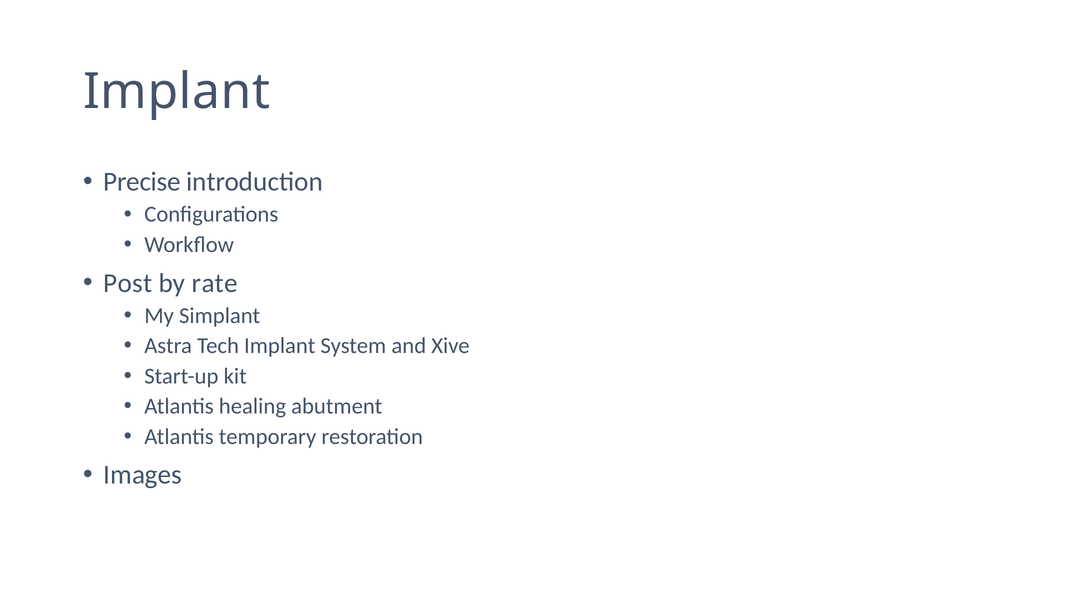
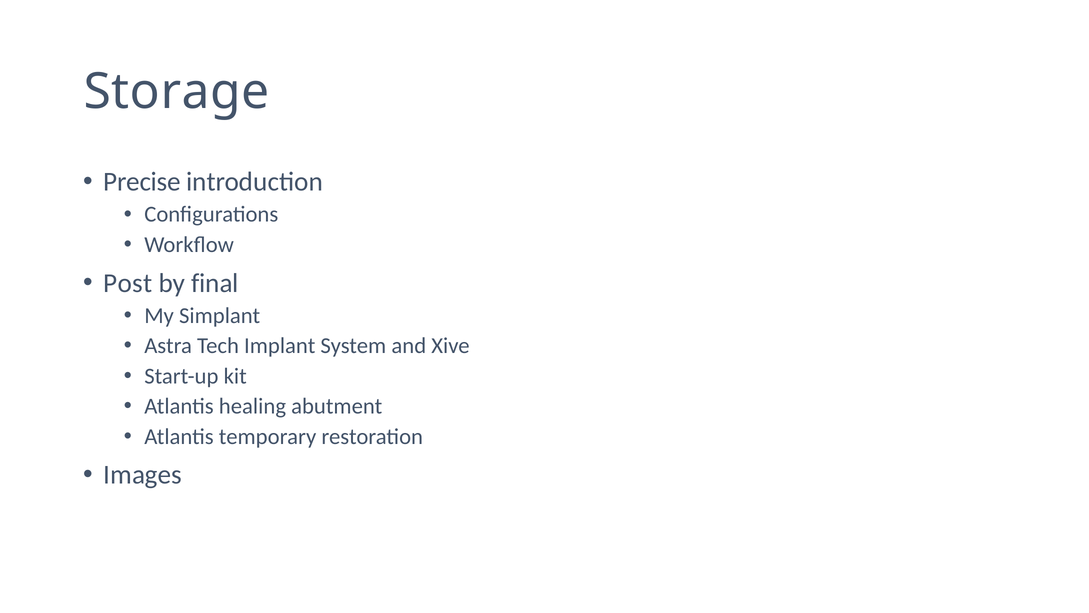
Implant: Implant -> Storage (177, 91)
rate: rate -> final (215, 283)
